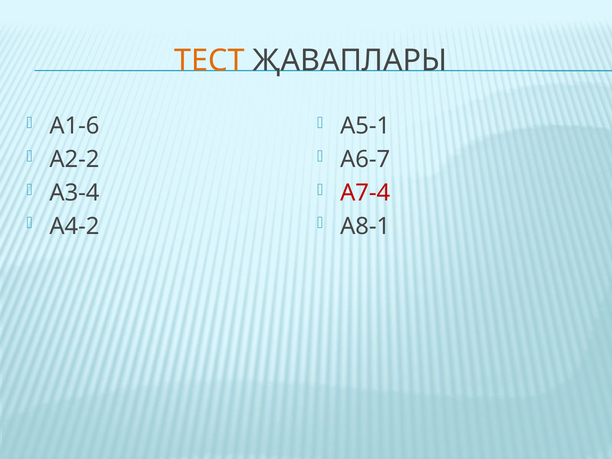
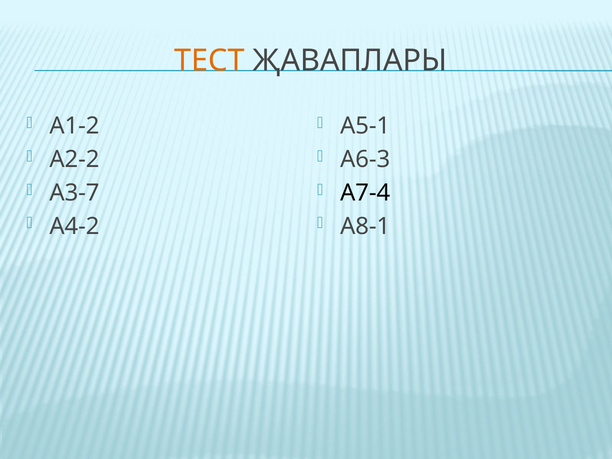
А1-6: А1-6 -> А1-2 (74, 126)
А6-7: А6-7 -> А6-3 (365, 159)
А3-4: А3-4 -> А3-7 (74, 193)
А7-4 colour: red -> black (365, 193)
